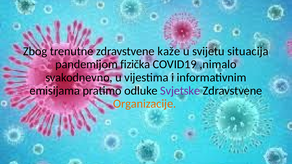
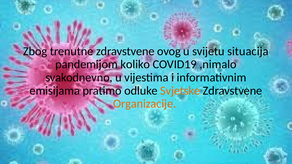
kaže: kaže -> ovog (169, 51)
fizička: fizička -> koliko (135, 64)
Svjetske colour: purple -> orange (180, 91)
